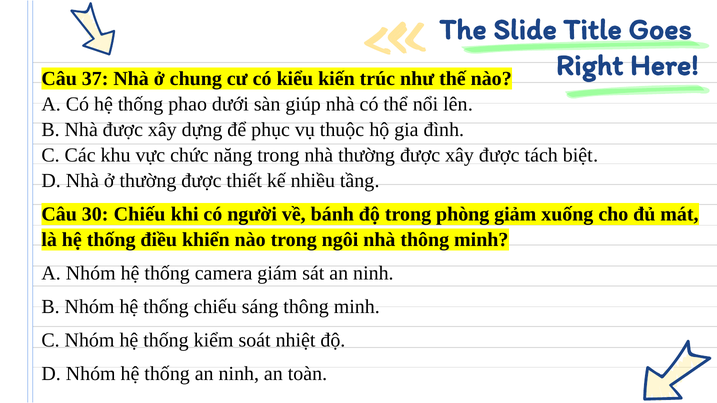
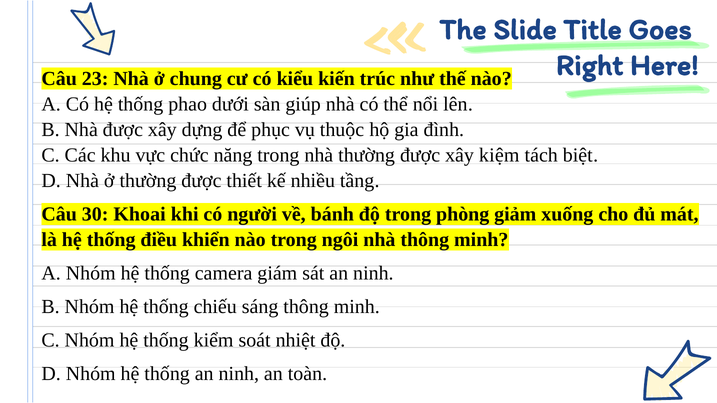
37: 37 -> 23 (95, 79)
xây được: được -> kiệm (499, 155)
30 Chiếu: Chiếu -> Khoai (140, 214)
